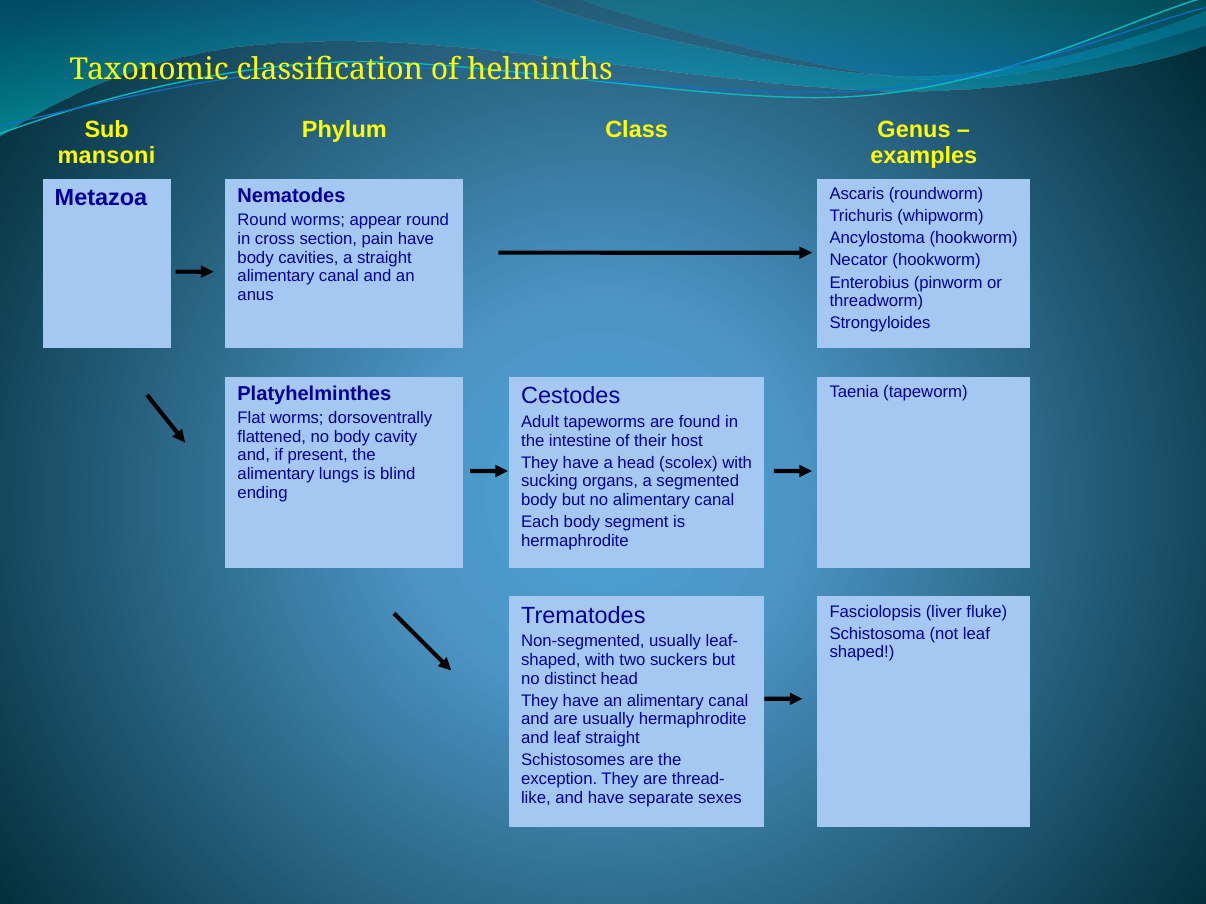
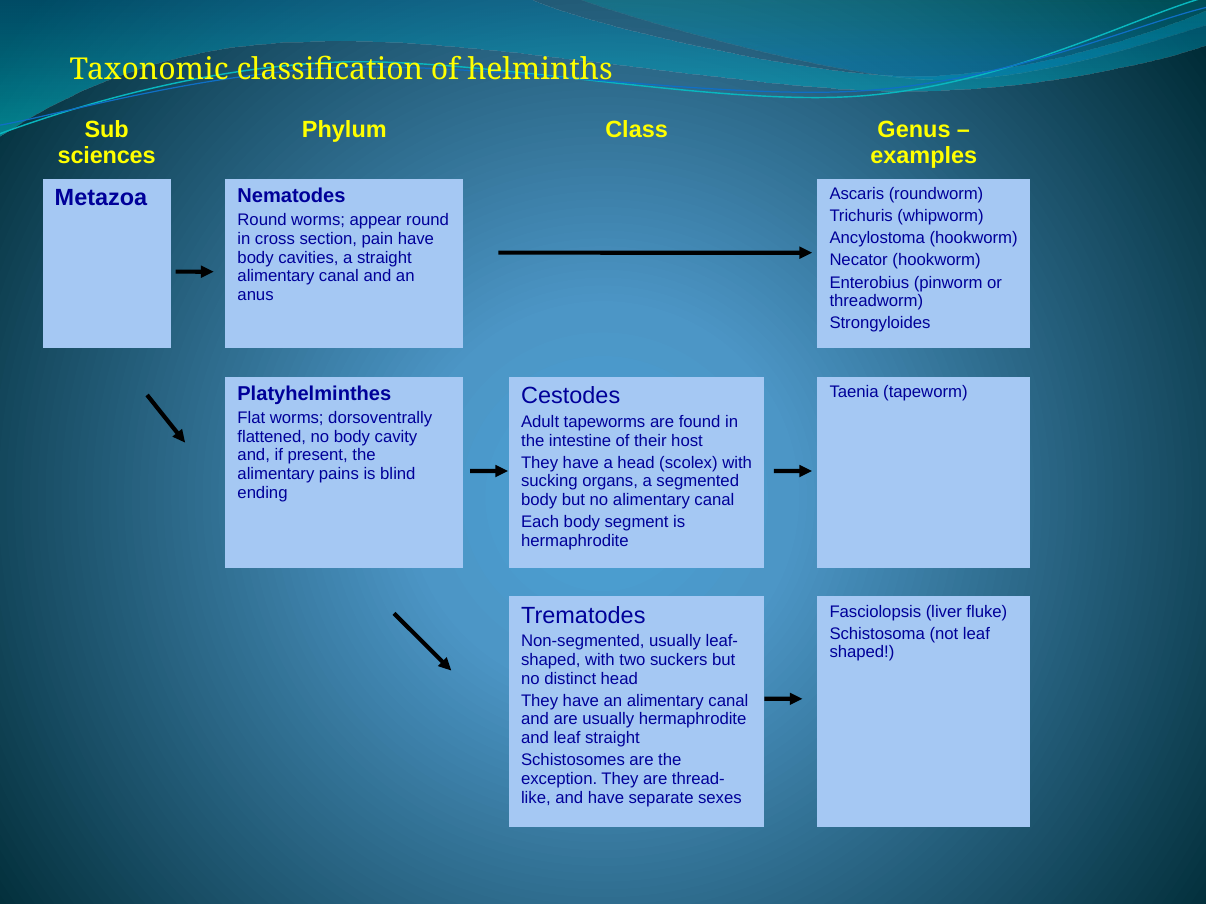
mansoni: mansoni -> sciences (107, 156)
lungs: lungs -> pains (339, 474)
